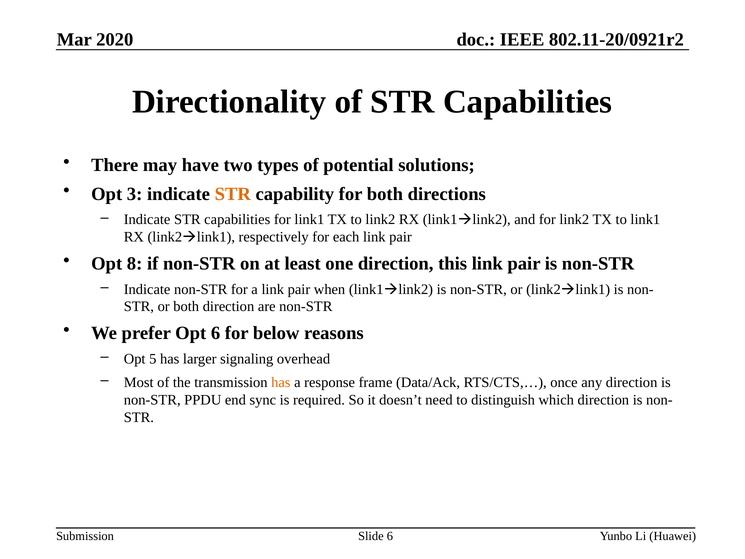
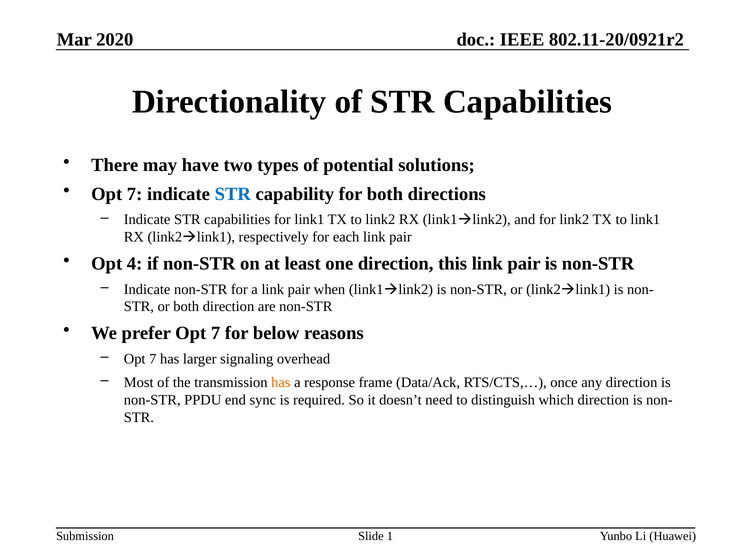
3: 3 -> 7 (135, 194)
STR colour: orange -> blue (233, 194)
8: 8 -> 4 (135, 263)
prefer Opt 6: 6 -> 7 (216, 333)
5: 5 -> 7 (153, 359)
Slide 6: 6 -> 1 (390, 536)
